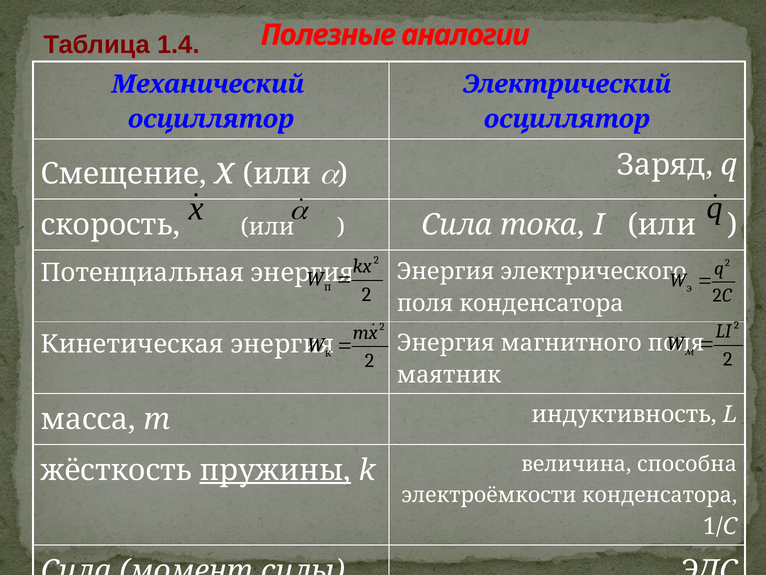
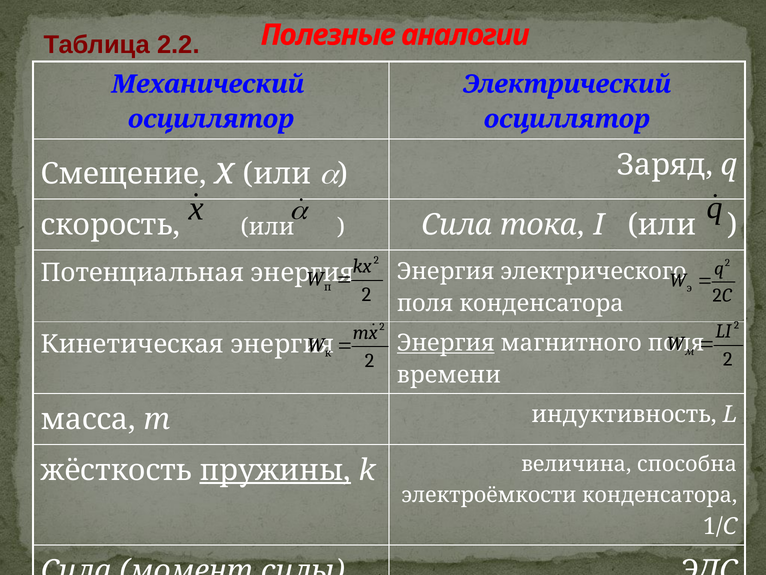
1.4: 1.4 -> 2.2 (178, 45)
Энергия underline: none -> present (446, 343)
маятник: маятник -> времени (449, 375)
